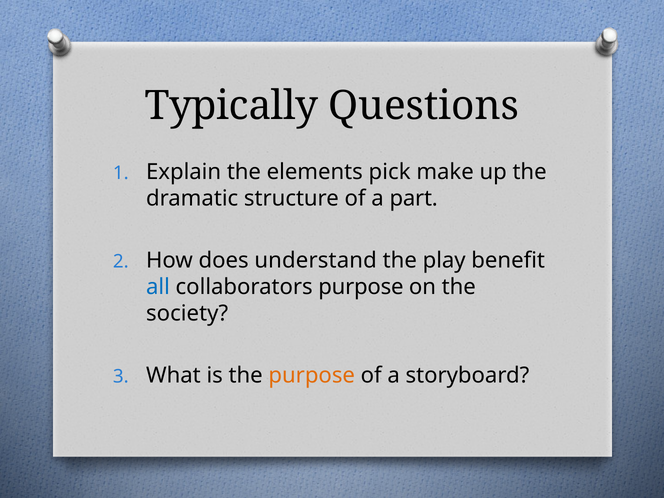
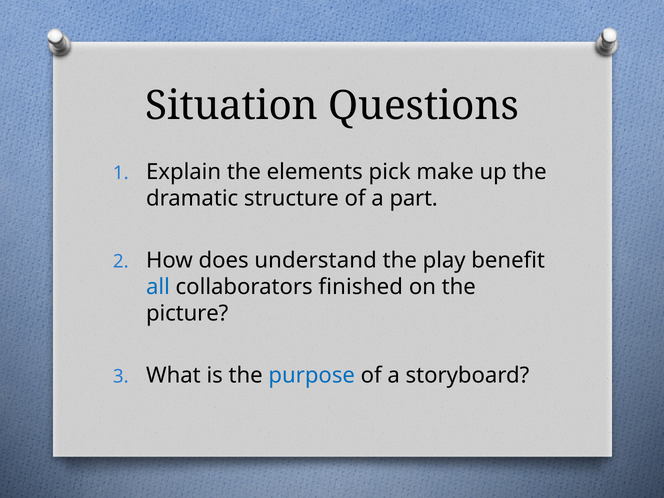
Typically: Typically -> Situation (232, 106)
collaborators purpose: purpose -> finished (361, 287)
society: society -> picture (187, 314)
purpose colour: orange -> blue (312, 376)
